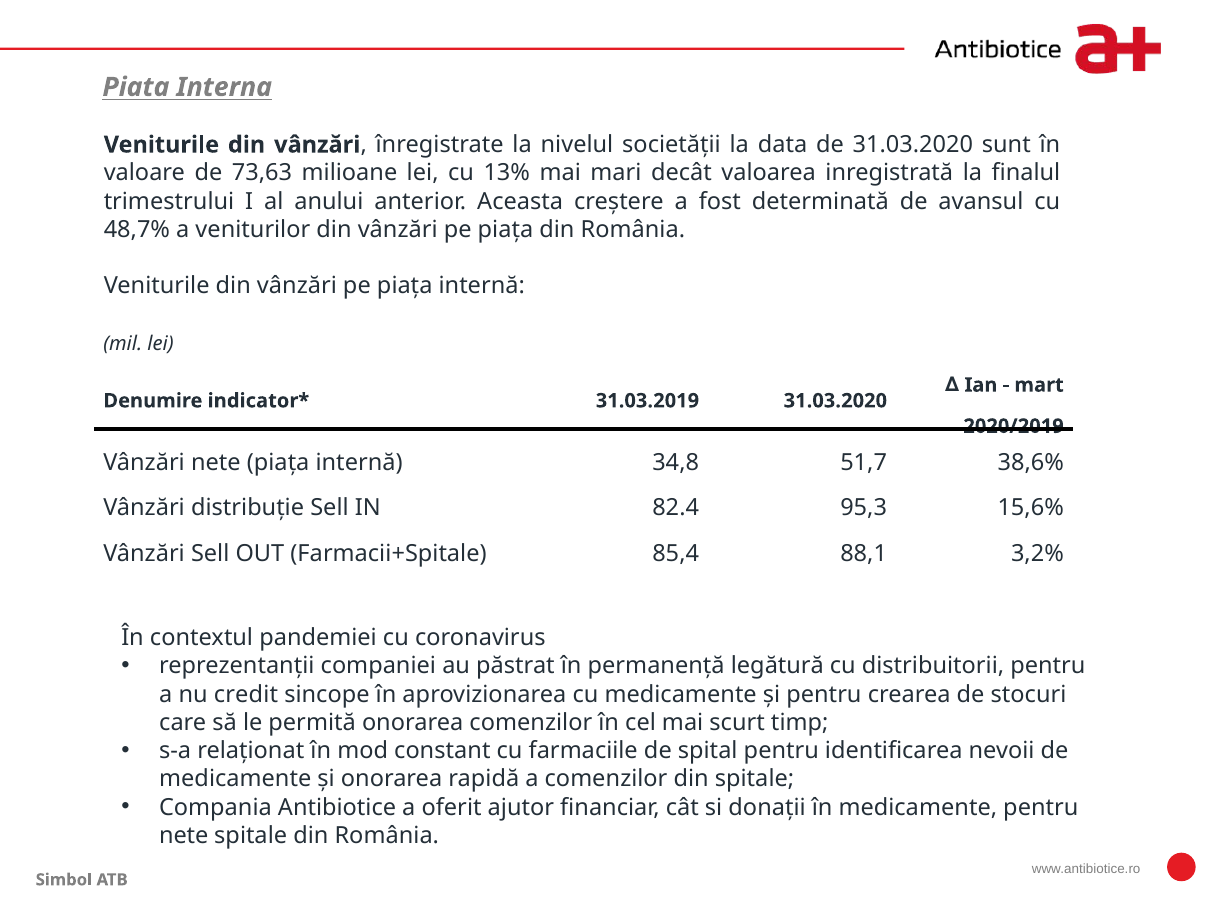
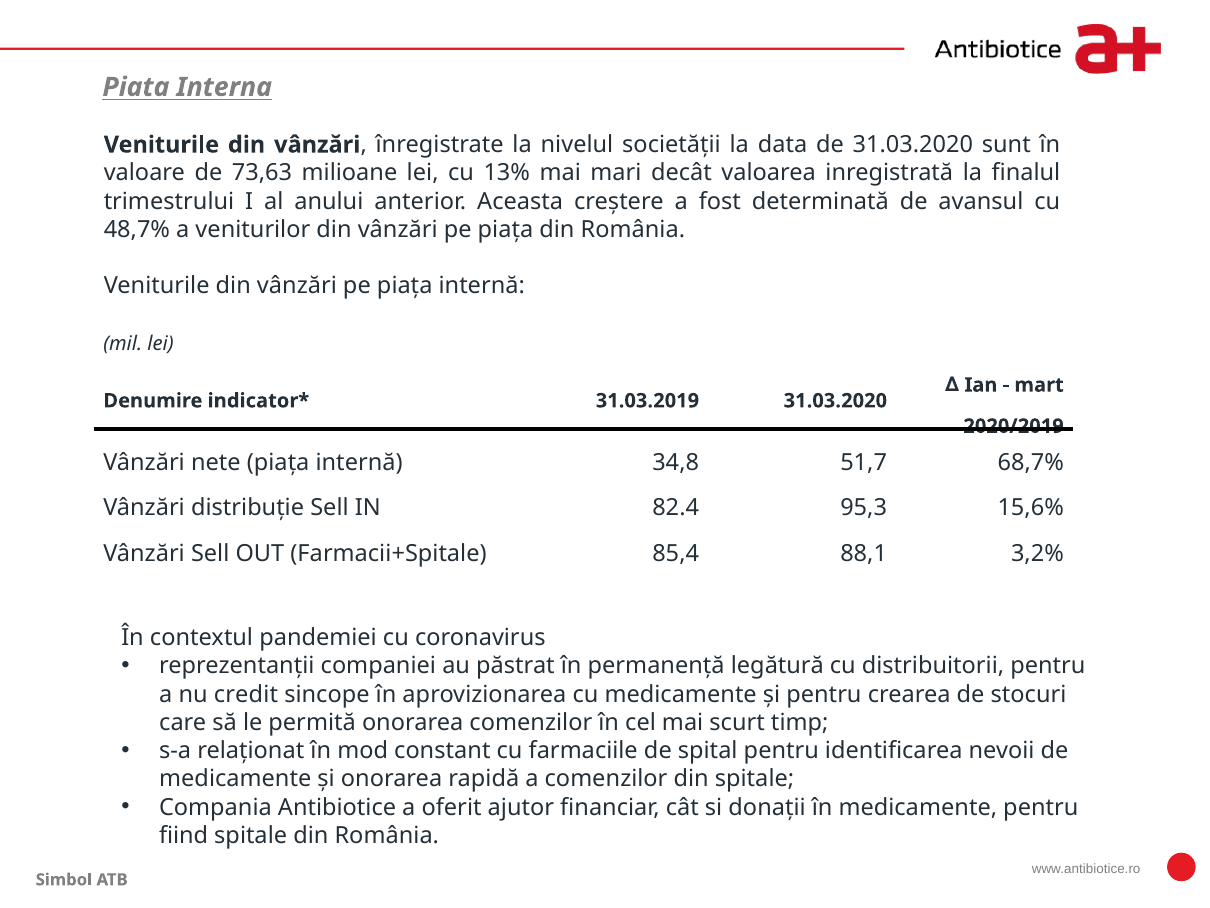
38,6%: 38,6% -> 68,7% (1031, 462)
nete: nete -> fiind (184, 835)
